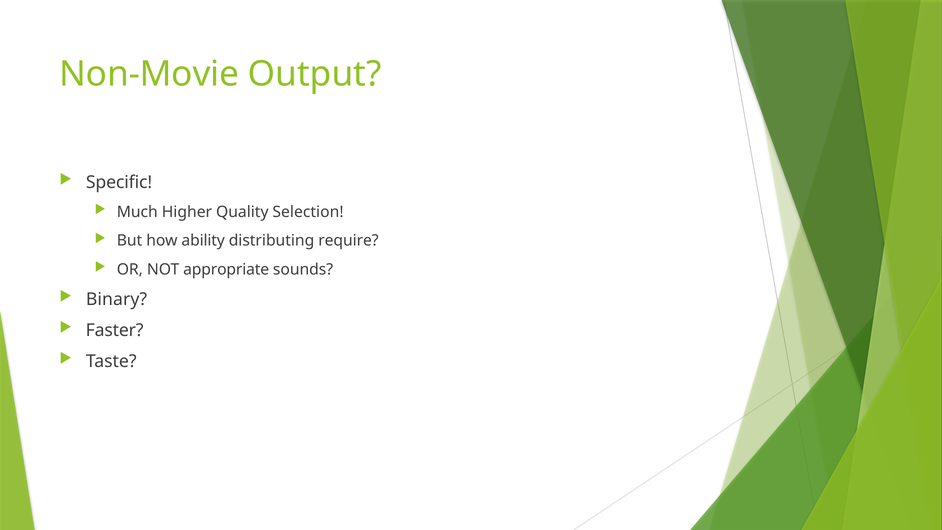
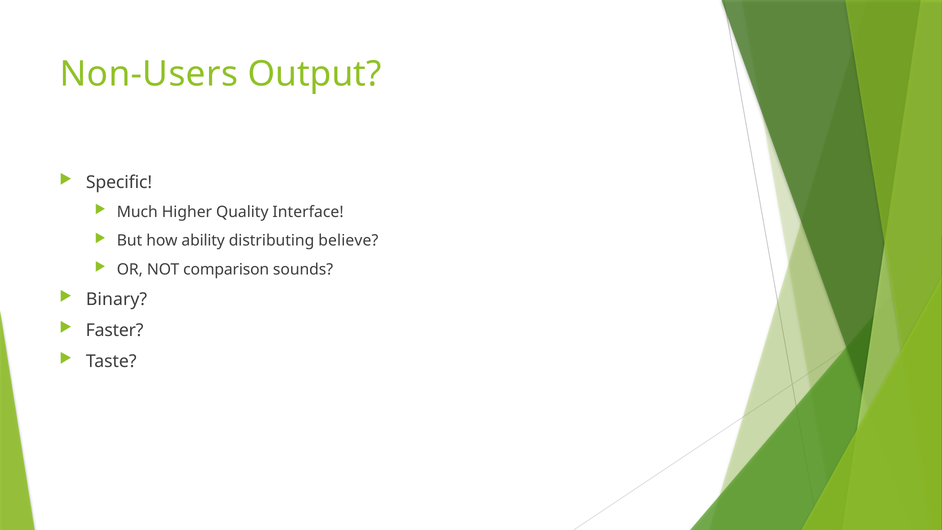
Non-Movie: Non-Movie -> Non-Users (149, 74)
Selection: Selection -> Interface (308, 212)
require: require -> believe (348, 241)
appropriate: appropriate -> comparison (226, 269)
